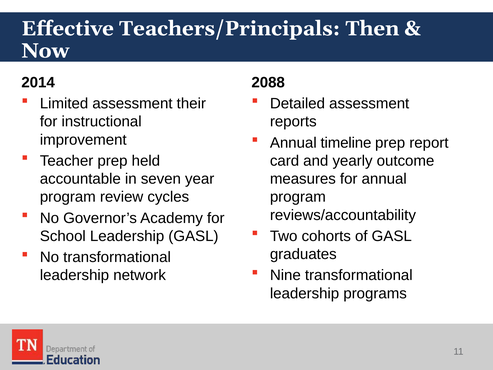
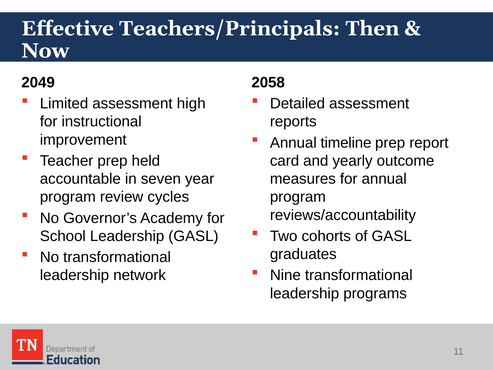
2014: 2014 -> 2049 (38, 82)
2088: 2088 -> 2058 (268, 82)
their: their -> high (191, 103)
